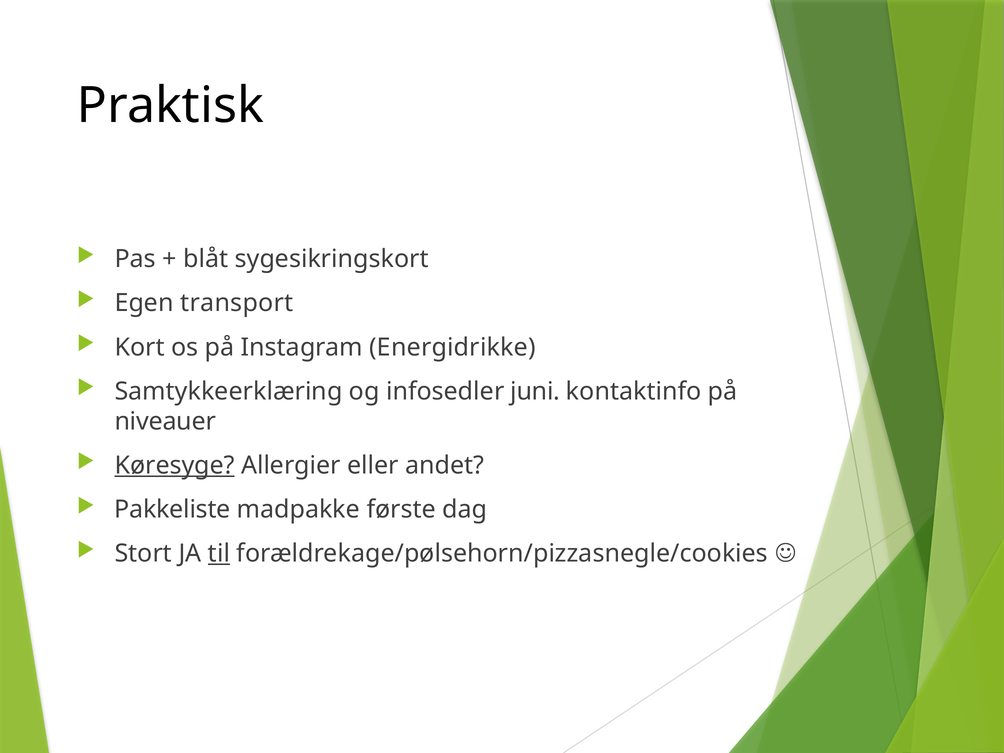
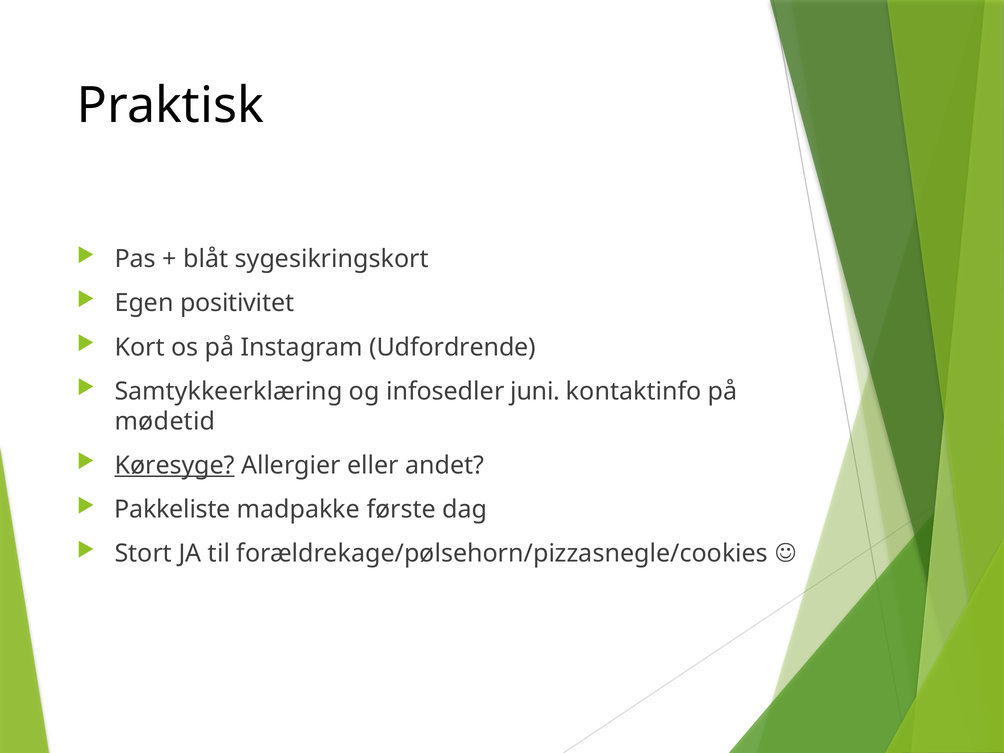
transport: transport -> positivitet (237, 303)
Energidrikke: Energidrikke -> Udfordrende (453, 347)
niveauer: niveauer -> mødetid (165, 421)
til underline: present -> none (219, 554)
